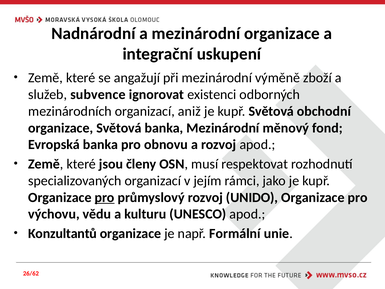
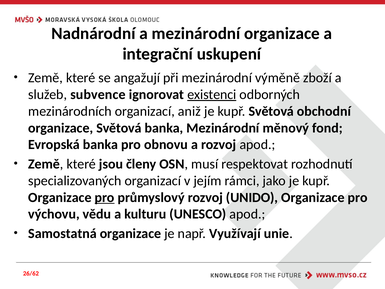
existenci underline: none -> present (212, 94)
Konzultantů: Konzultantů -> Samostatná (62, 233)
Formální: Formální -> Využívají (235, 233)
